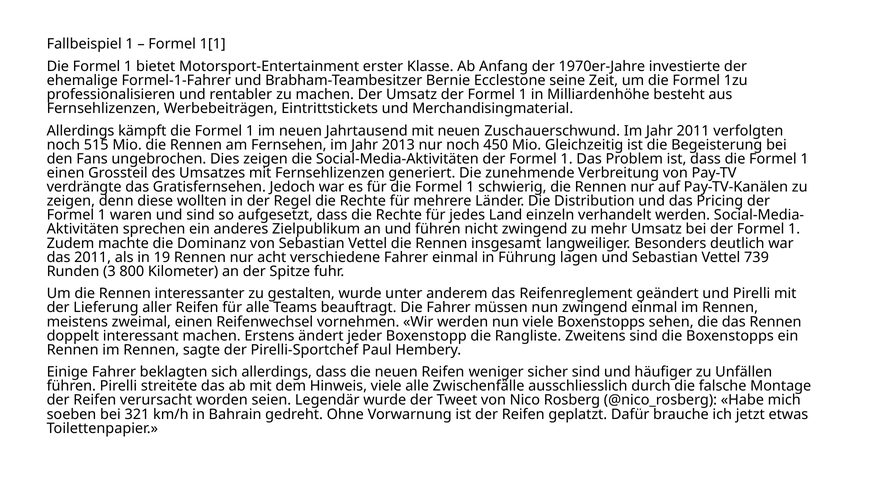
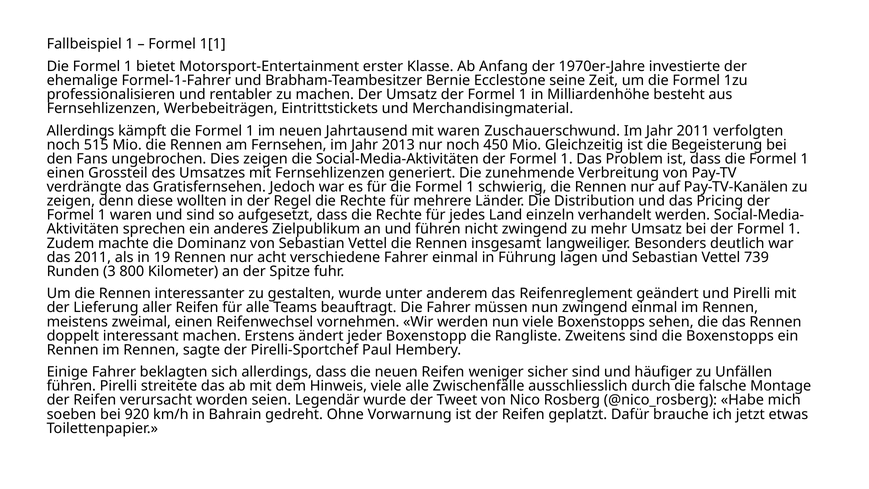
mit neuen: neuen -> waren (459, 131)
321: 321 -> 920 (137, 414)
